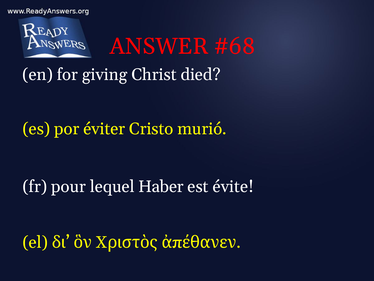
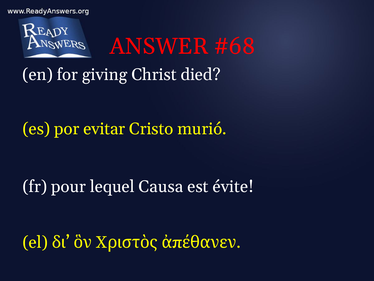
éviter: éviter -> evitar (104, 129)
Haber: Haber -> Causa (161, 186)
